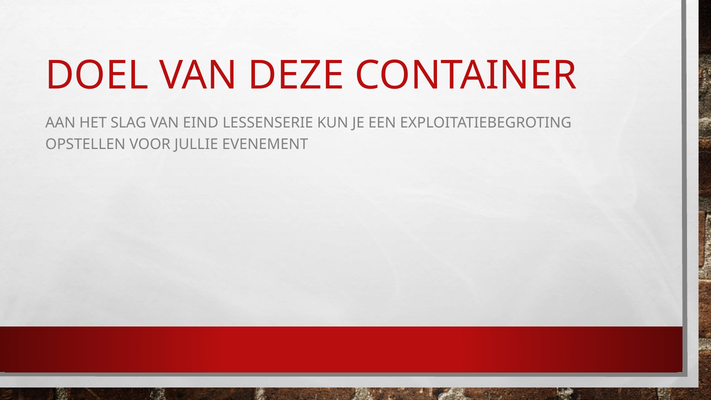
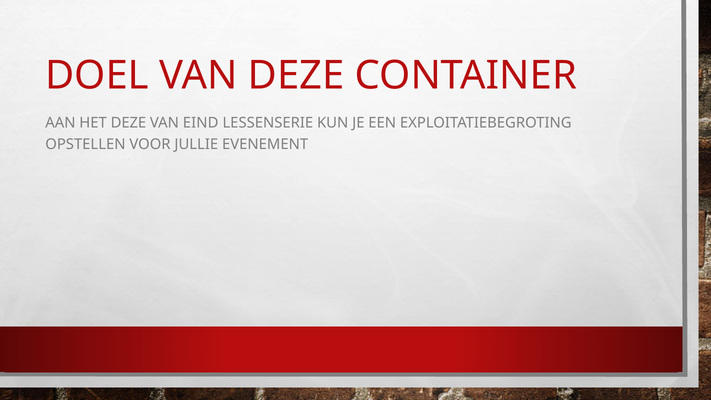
HET SLAG: SLAG -> DEZE (128, 123)
